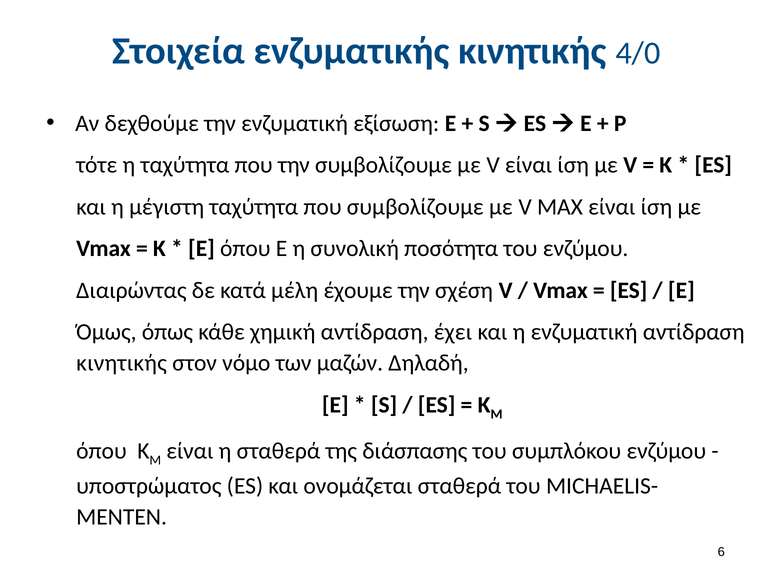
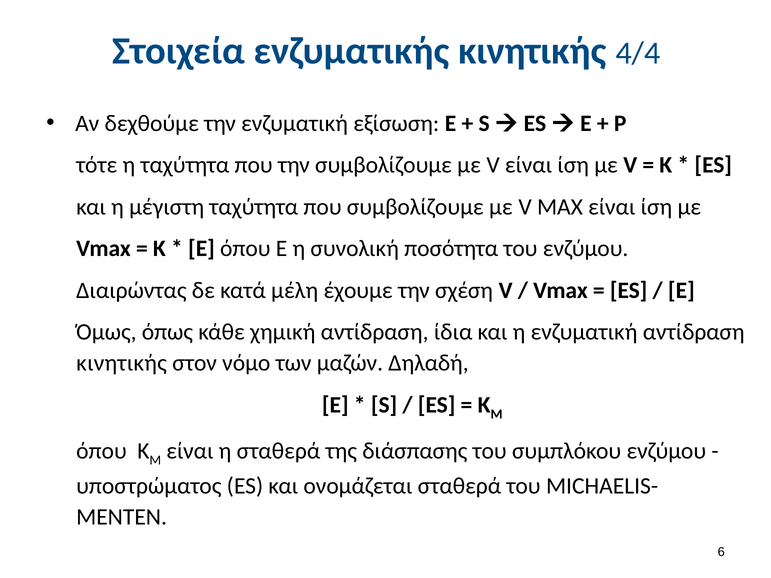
4/0: 4/0 -> 4/4 (638, 53)
έχει: έχει -> ίδια (453, 332)
